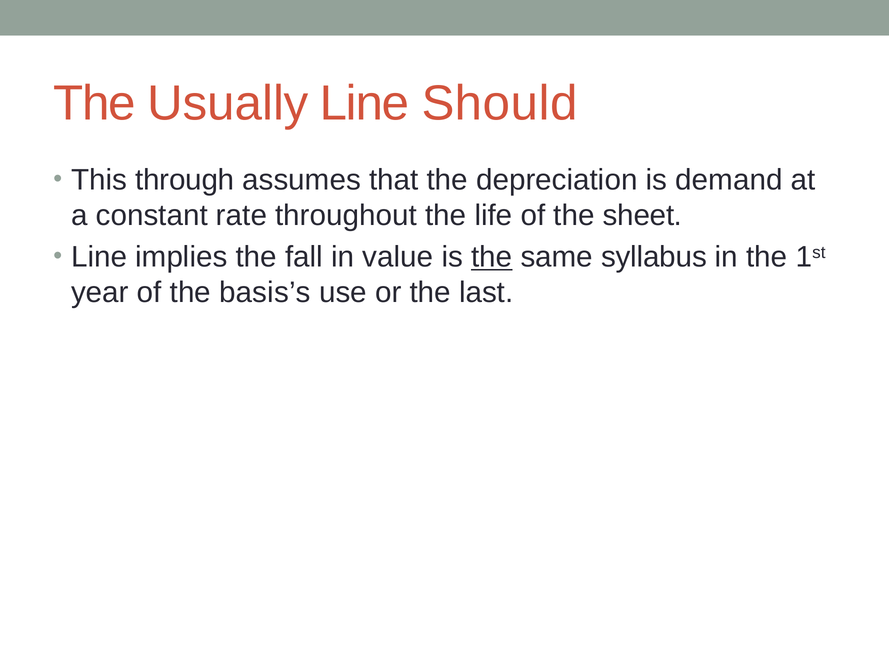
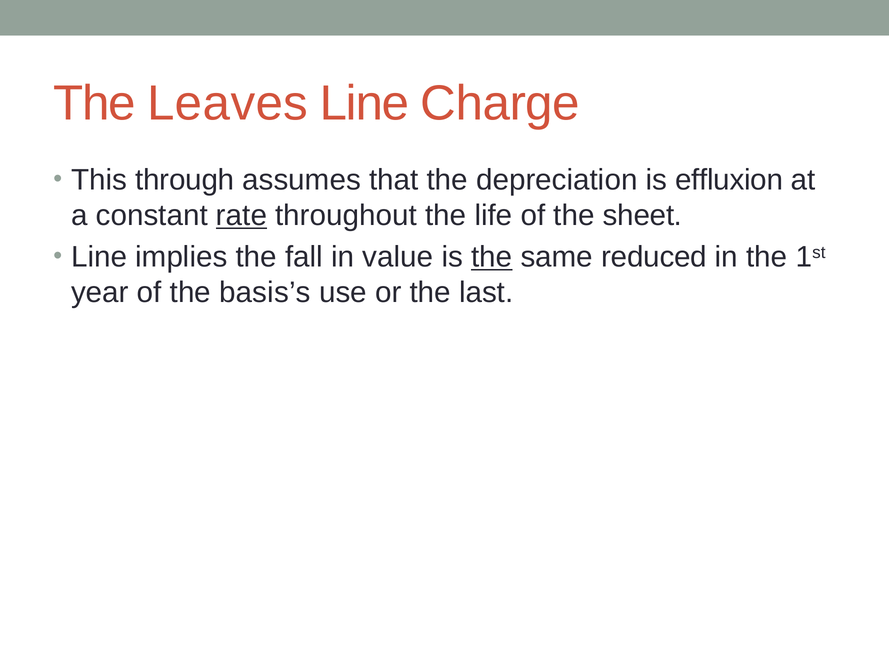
Usually: Usually -> Leaves (228, 103)
Should: Should -> Charge (500, 103)
demand: demand -> effluxion (729, 180)
rate underline: none -> present (241, 215)
syllabus: syllabus -> reduced (654, 257)
